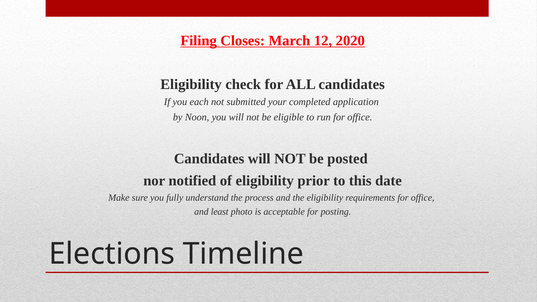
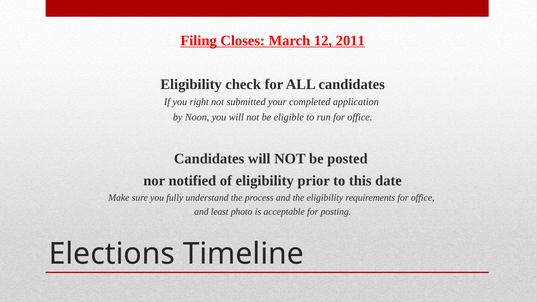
2020: 2020 -> 2011 (350, 41)
each: each -> right (199, 102)
